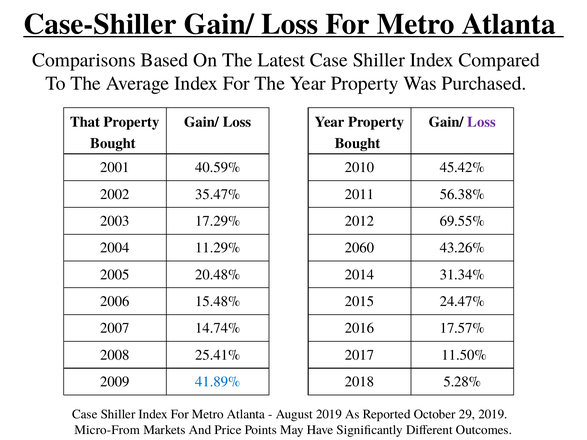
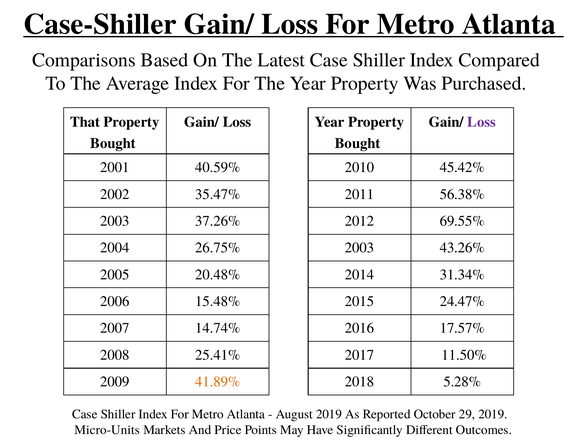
17.29%: 17.29% -> 37.26% (218, 221)
11.29%: 11.29% -> 26.75% (218, 248)
2060: 2060 -> 2003 (360, 248)
41.89% colour: blue -> orange (218, 382)
Micro-From: Micro-From -> Micro-Units (107, 430)
